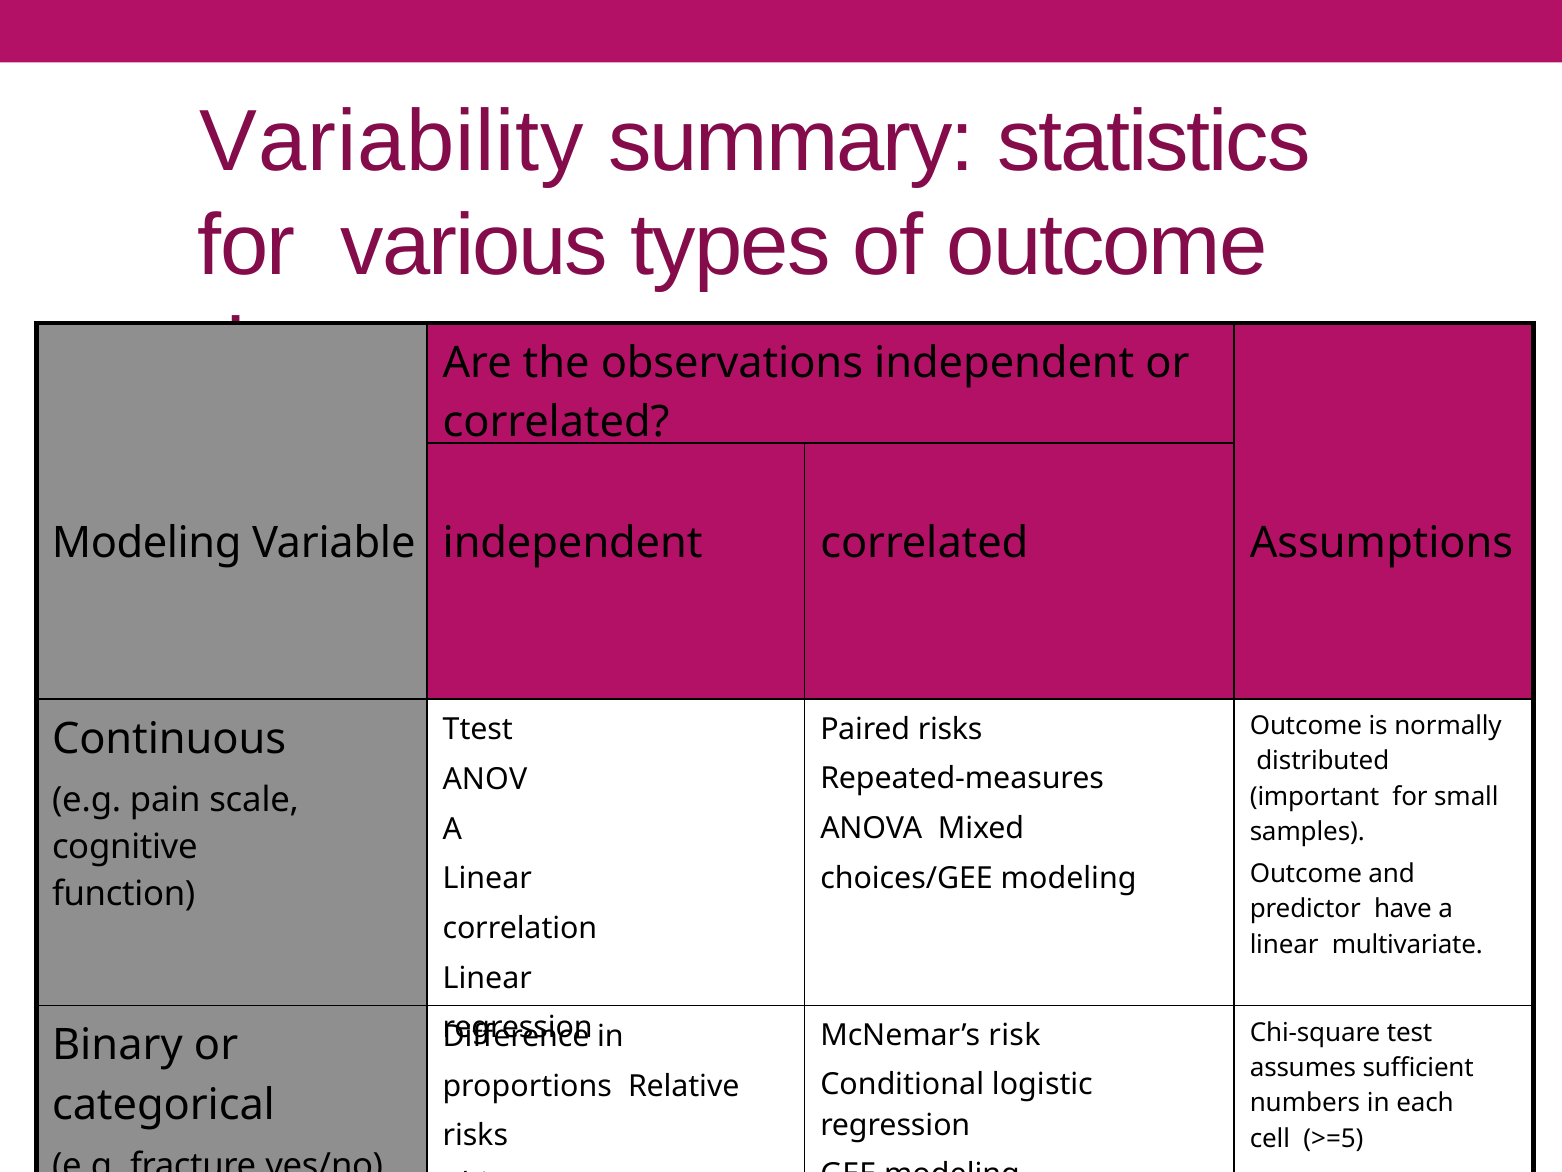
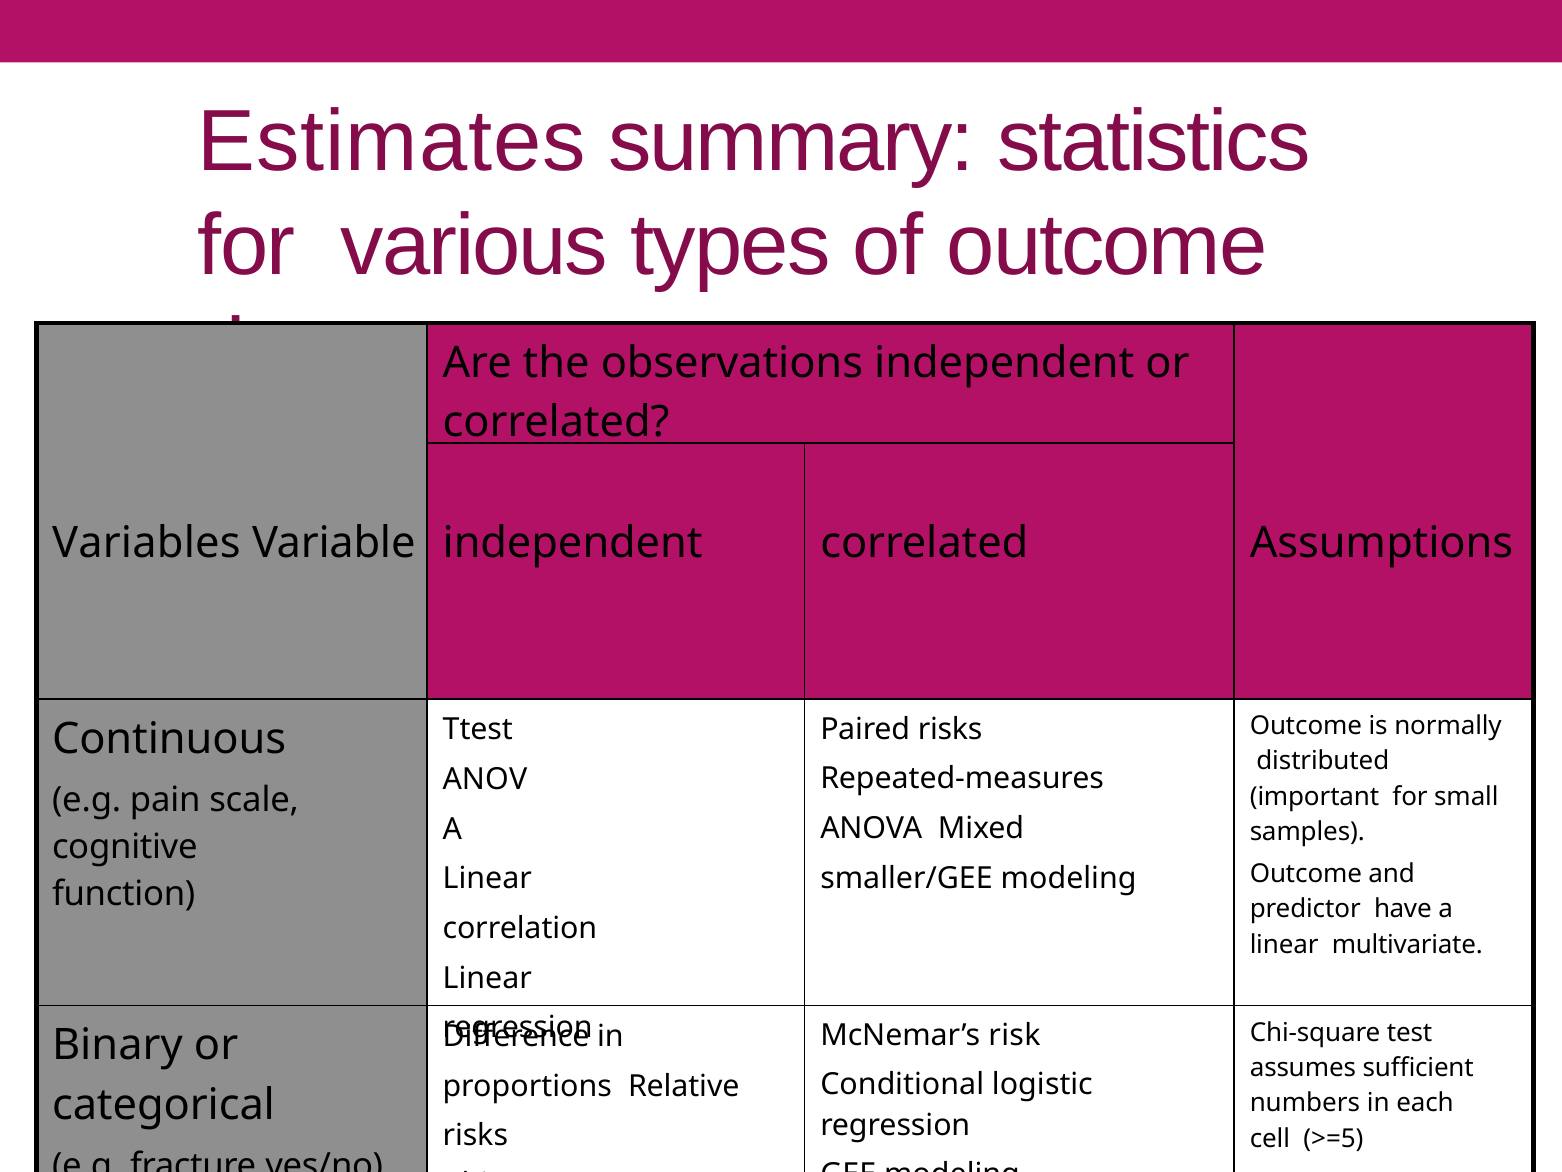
Variability: Variability -> Estimates (392, 142)
Modeling: Modeling -> Variables (146, 543)
choices/GEE: choices/GEE -> smaller/GEE (907, 878)
